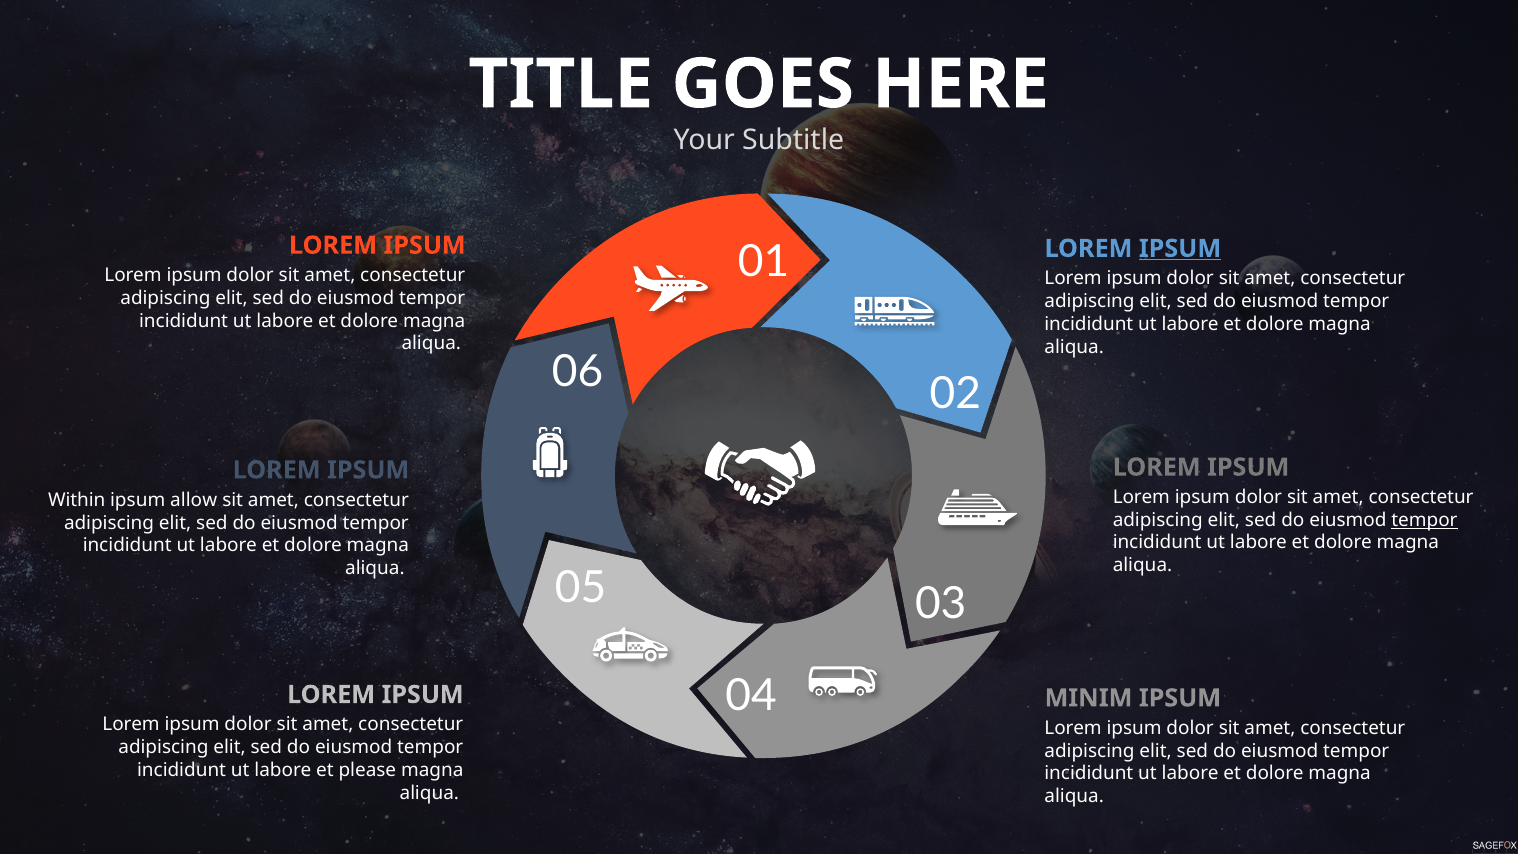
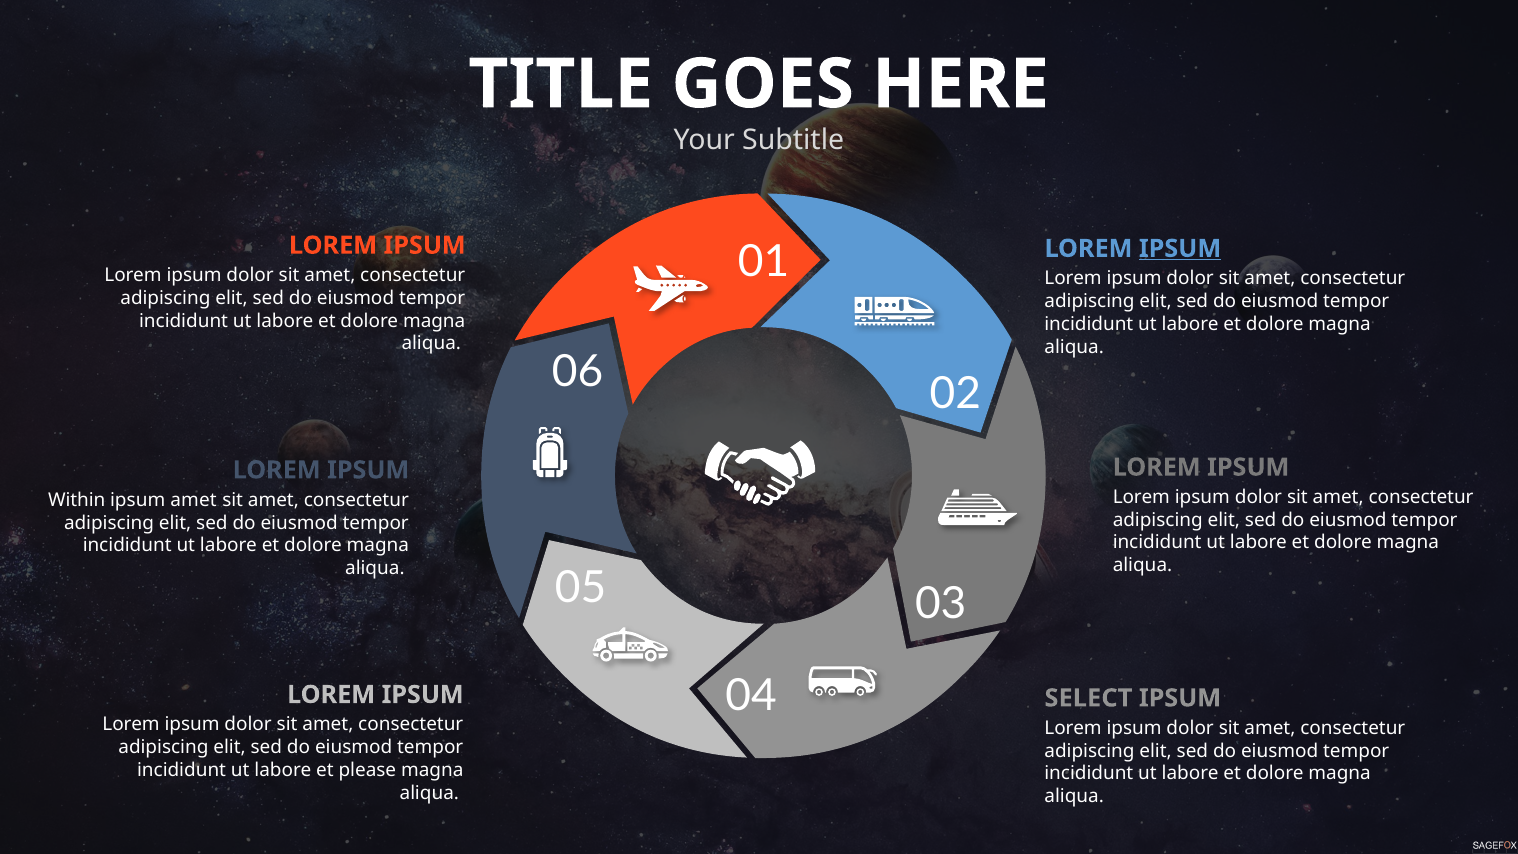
ipsum allow: allow -> amet (194, 500)
tempor underline: present -> none (1424, 520)
MINIM: MINIM -> SELECT (1088, 698)
